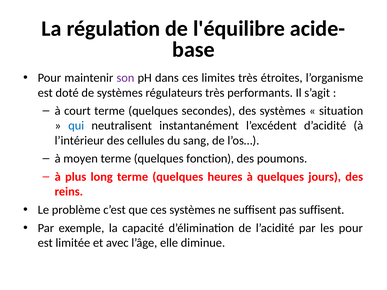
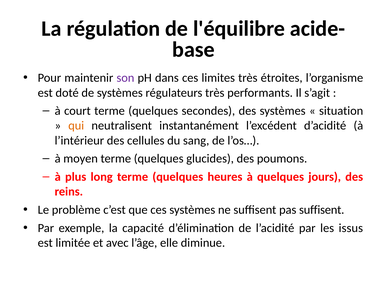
qui colour: blue -> orange (76, 126)
fonction: fonction -> glucides (210, 159)
les pour: pour -> issus (351, 228)
